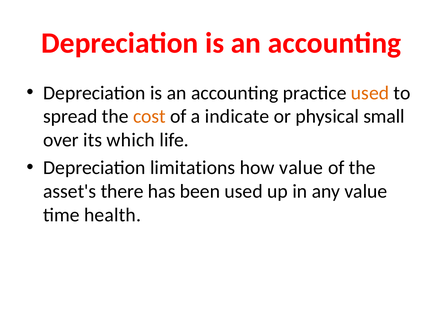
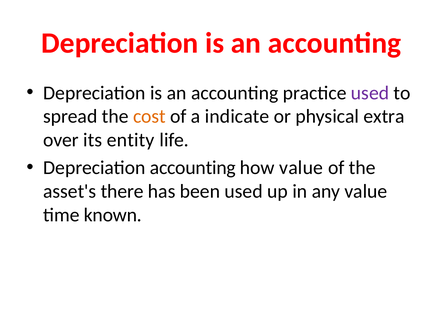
used colour: orange -> purple (370, 93)
small: small -> extra (384, 117)
which: which -> entity (131, 140)
Depreciation limitations: limitations -> accounting (193, 168)
health: health -> known (113, 215)
